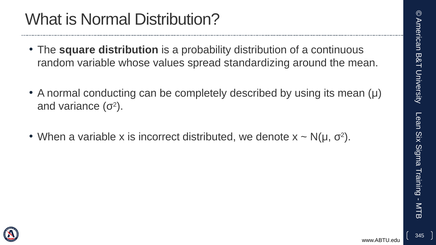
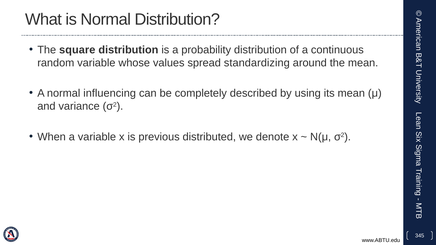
conducting: conducting -> influencing (110, 93)
incorrect: incorrect -> previous (159, 137)
